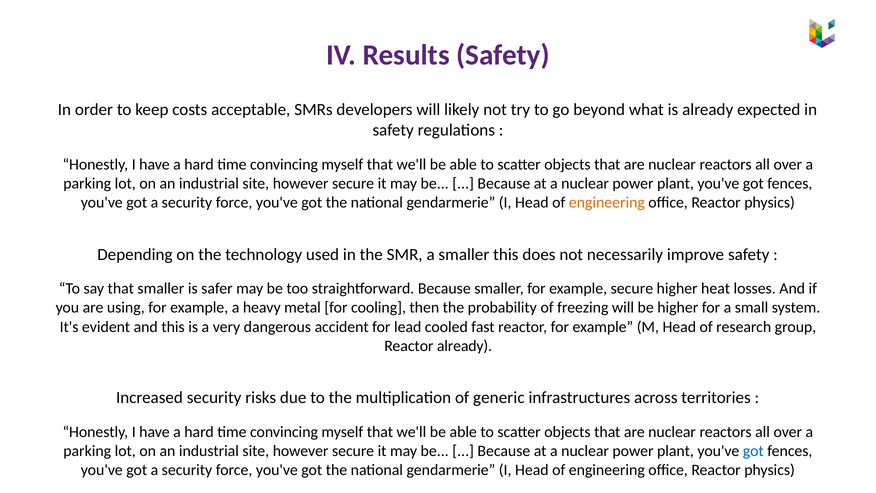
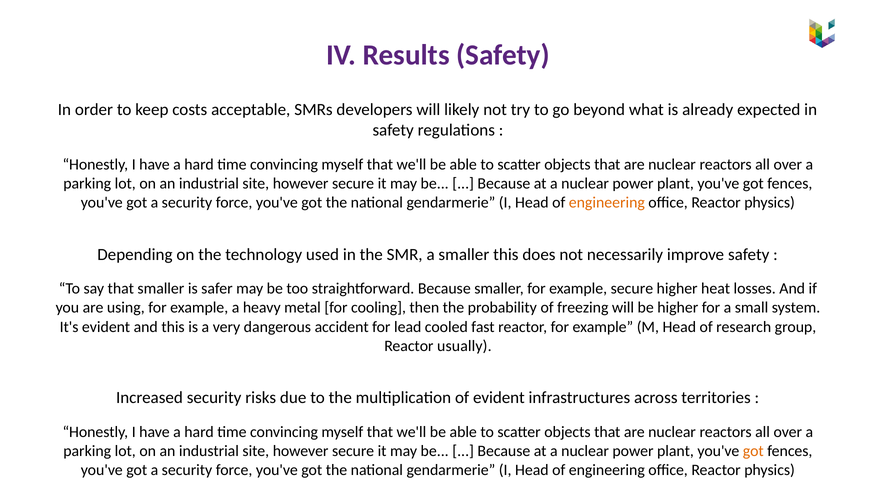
Reactor already: already -> usually (464, 346)
of generic: generic -> evident (499, 398)
got colour: blue -> orange (753, 451)
